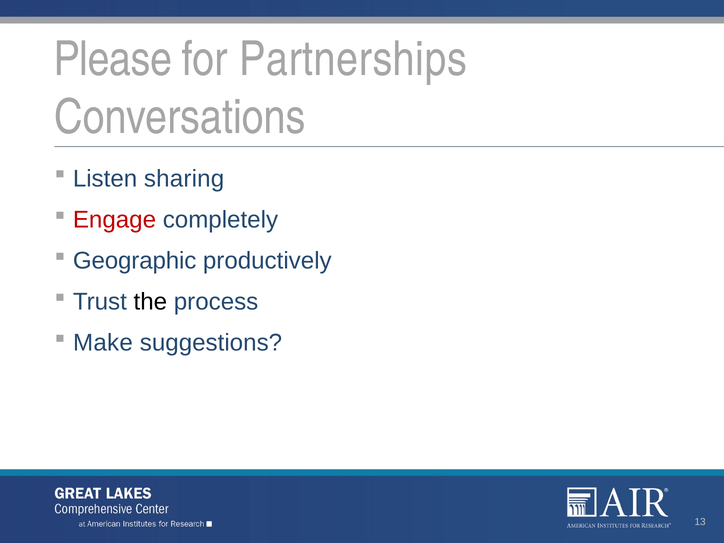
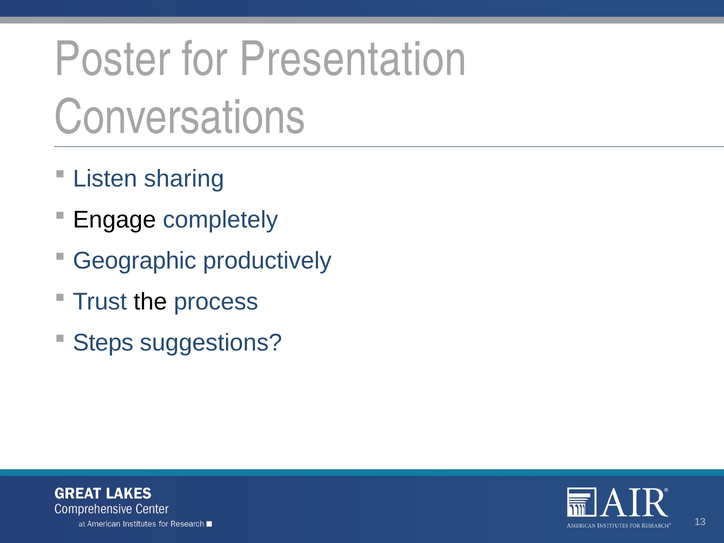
Please: Please -> Poster (112, 59)
Partnerships: Partnerships -> Presentation (353, 59)
Engage colour: red -> black (115, 220)
Make: Make -> Steps (103, 343)
